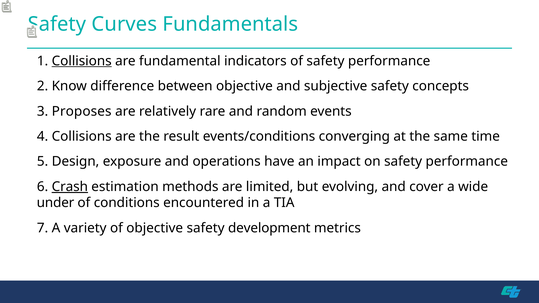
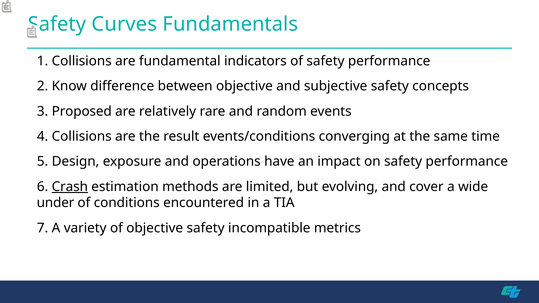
Collisions underline: present -> none (82, 61)
Proposes: Proposes -> Proposed (82, 111)
development: development -> incompatible (269, 228)
